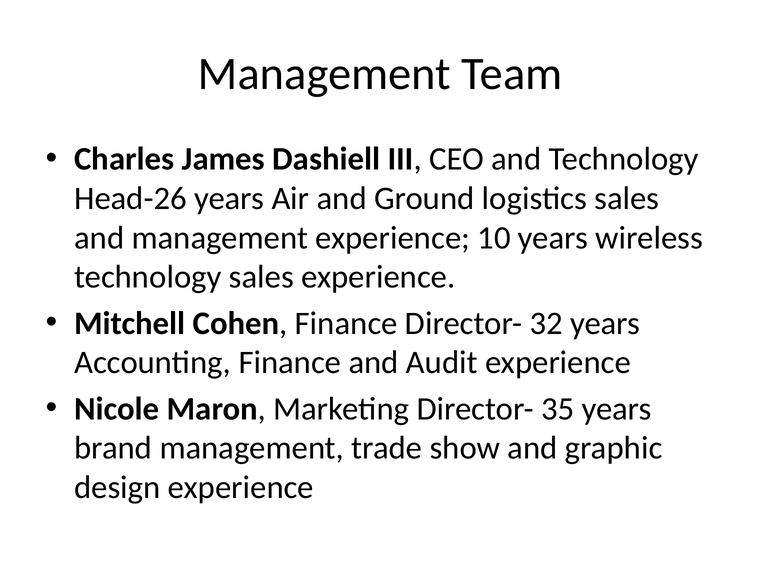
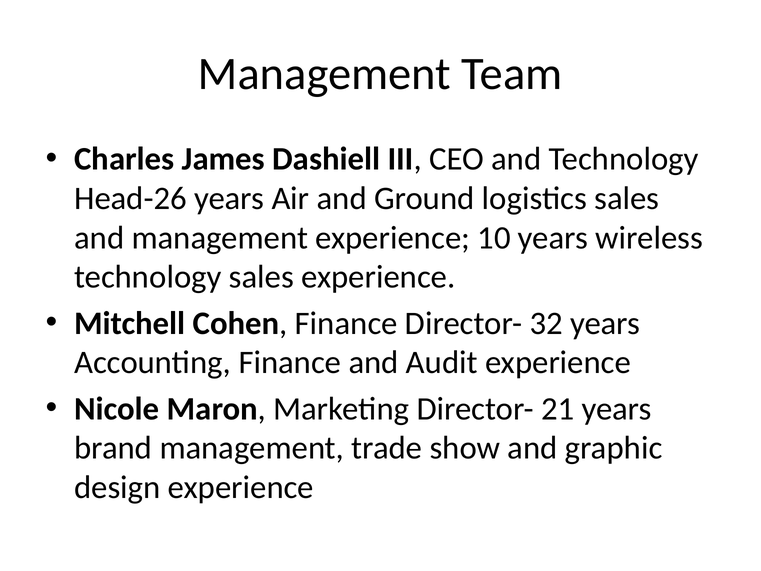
35: 35 -> 21 (558, 409)
